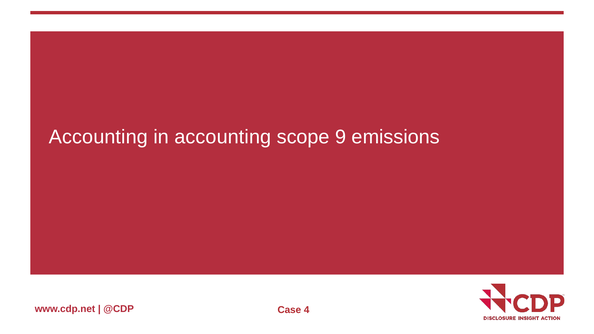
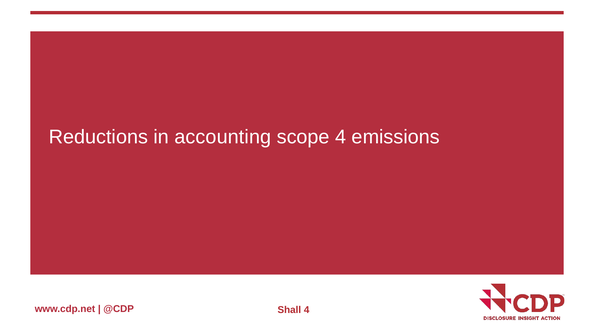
Accounting: Accounting -> Reductions (98, 137)
scope 9: 9 -> 4 (341, 137)
Case: Case -> Shall (289, 310)
